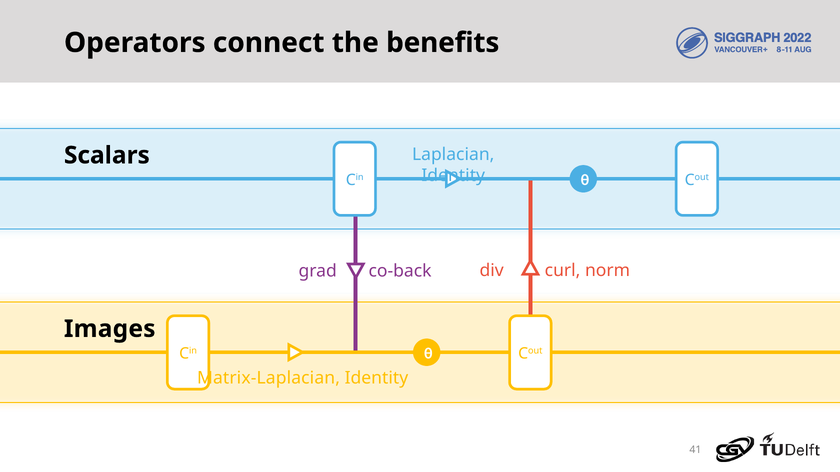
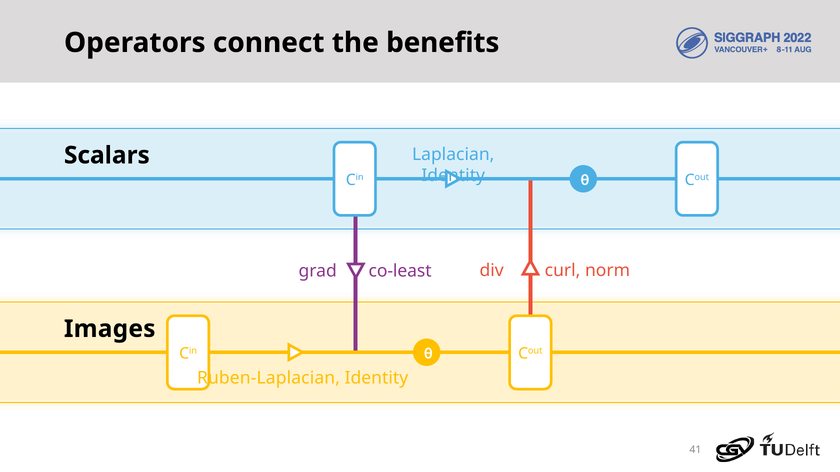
co-back: co-back -> co-least (400, 271)
Matrix-Laplacian: Matrix-Laplacian -> Ruben-Laplacian (268, 379)
